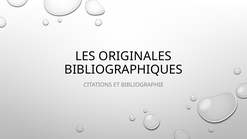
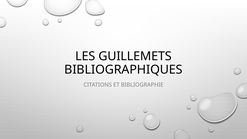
ORIGINALES: ORIGINALES -> GUILLEMETS (135, 56)
